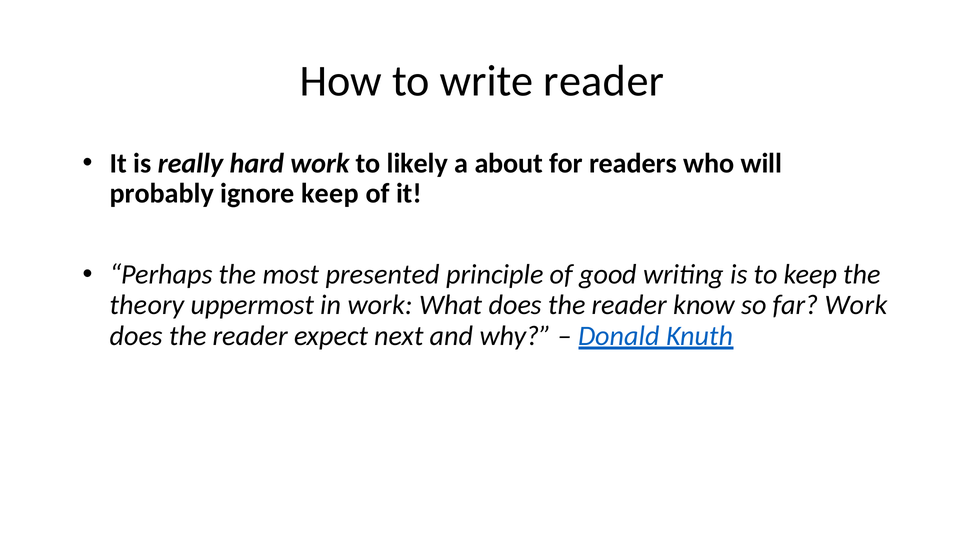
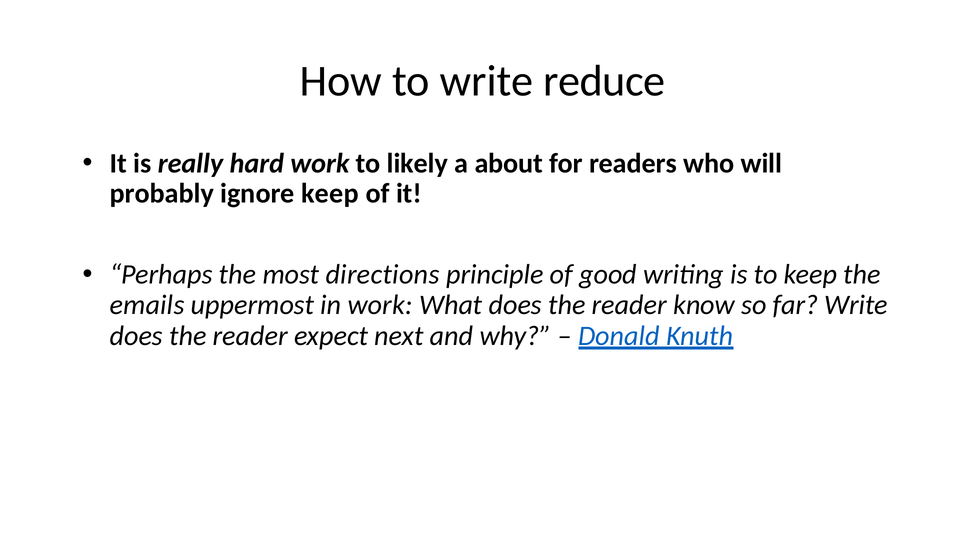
write reader: reader -> reduce (604, 81)
presented: presented -> directions (383, 274)
theory: theory -> emails (147, 305)
far Work: Work -> Write (856, 305)
